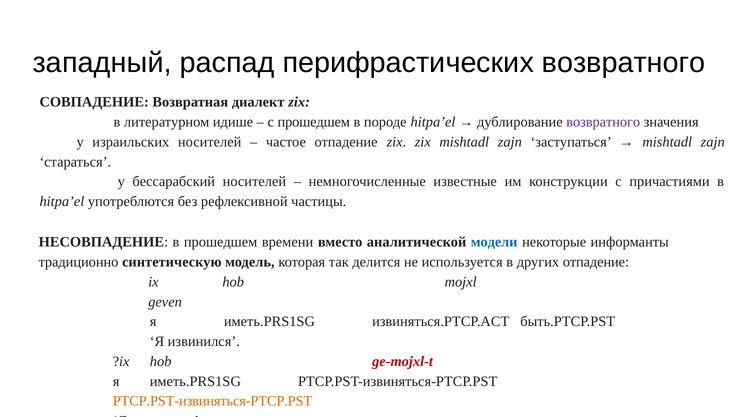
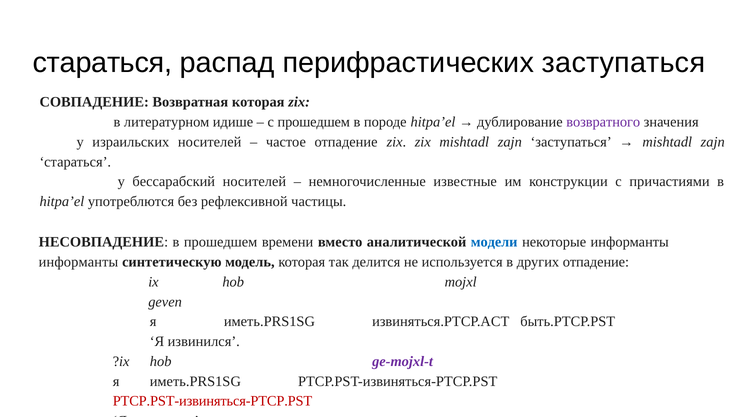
западный: западный -> стараться (102, 63)
перифрастических возвратного: возвратного -> заступаться (624, 63)
Возвратная диалект: диалект -> которая (258, 102)
традиционно: традиционно -> информанты (78, 262)
ge-mojxl-t colour: red -> purple (403, 361)
PTCP.PST-извиняться-PTCP.PST colour: orange -> red (212, 401)
